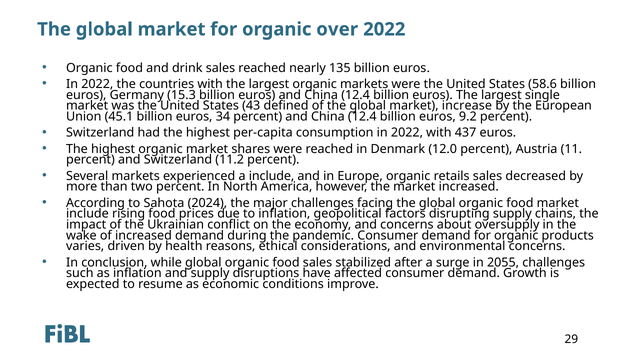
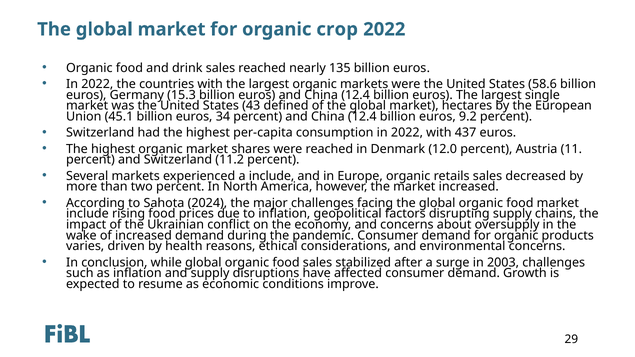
over: over -> crop (337, 29)
increase: increase -> hectares (467, 106)
2055: 2055 -> 2003 (503, 263)
